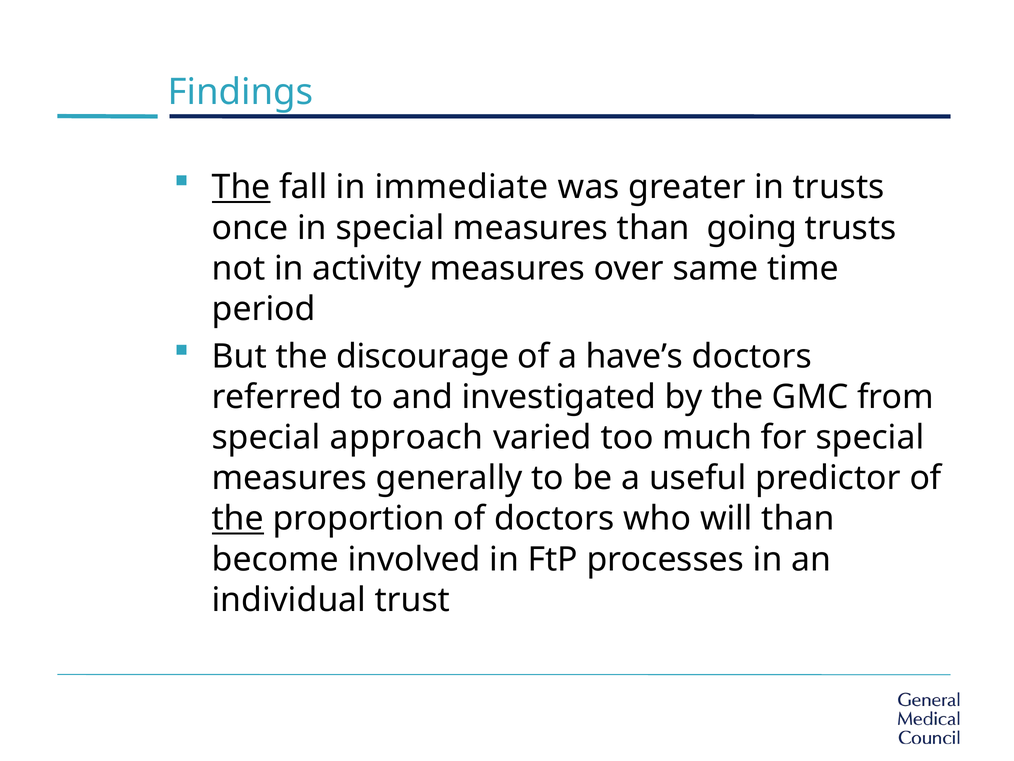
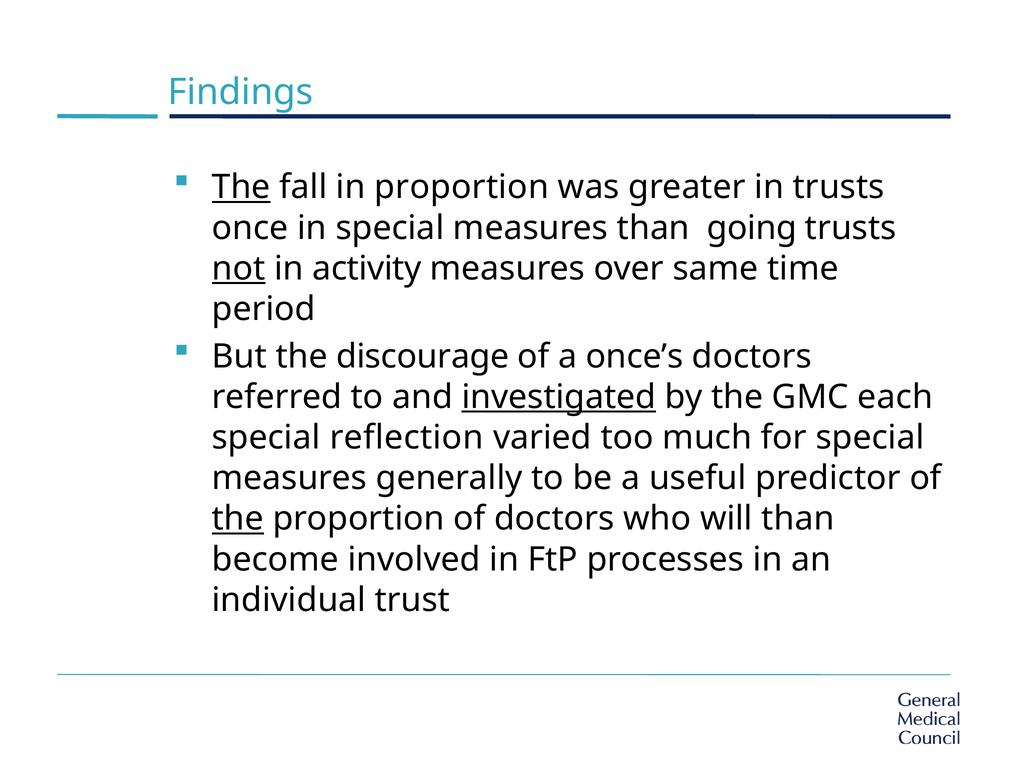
in immediate: immediate -> proportion (462, 187)
not underline: none -> present (239, 268)
have’s: have’s -> once’s (634, 356)
investigated underline: none -> present (559, 397)
from: from -> each (895, 397)
approach: approach -> reflection (407, 437)
